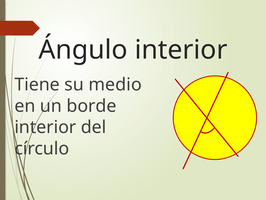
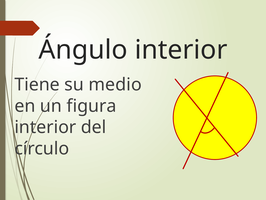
borde: borde -> figura (91, 106)
